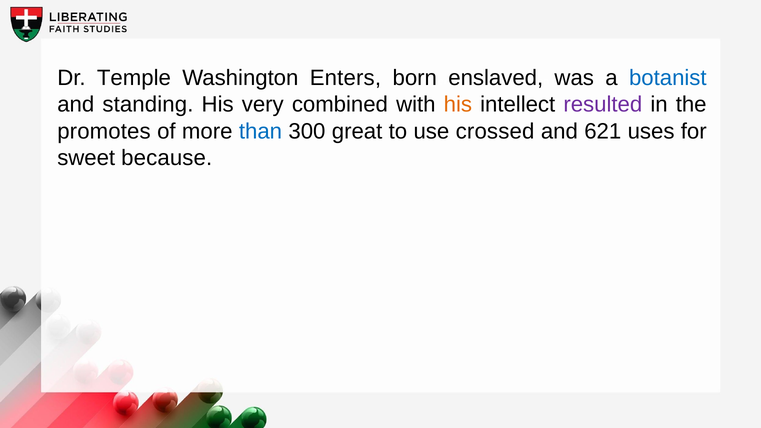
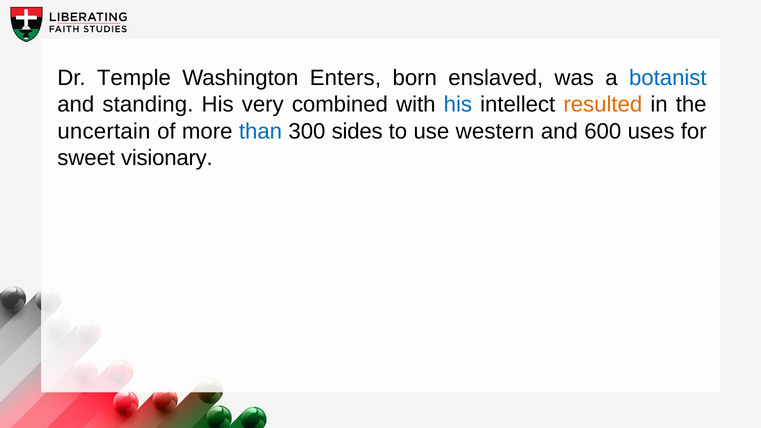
his colour: orange -> blue (458, 105)
resulted colour: purple -> orange (603, 105)
promotes: promotes -> uncertain (104, 131)
great: great -> sides (357, 131)
crossed: crossed -> western (495, 131)
621: 621 -> 600 (603, 131)
because: because -> visionary (167, 158)
